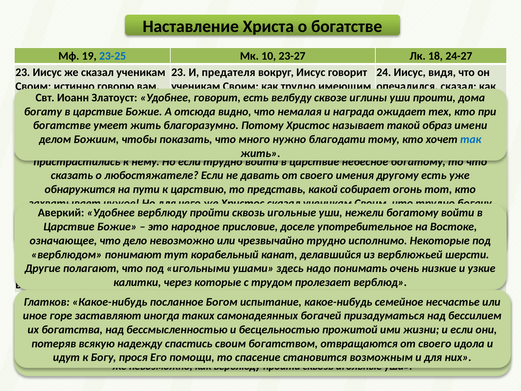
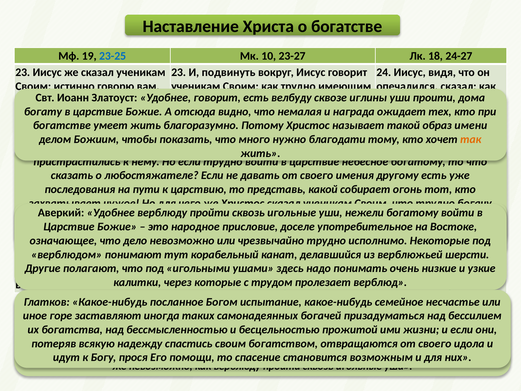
предателя: предателя -> подвинуть (229, 72)
так colour: blue -> orange (471, 139)
обнаружится: обнаружится -> последования (80, 189)
